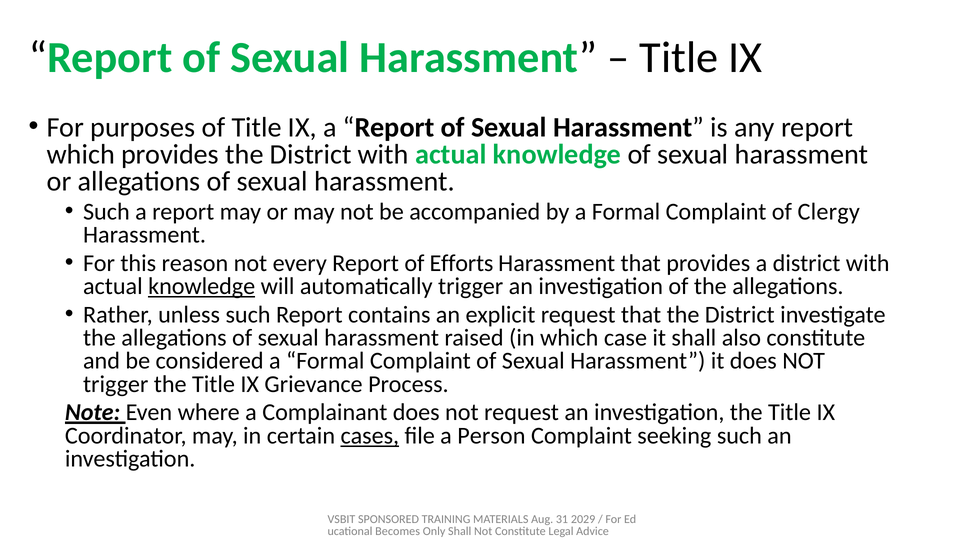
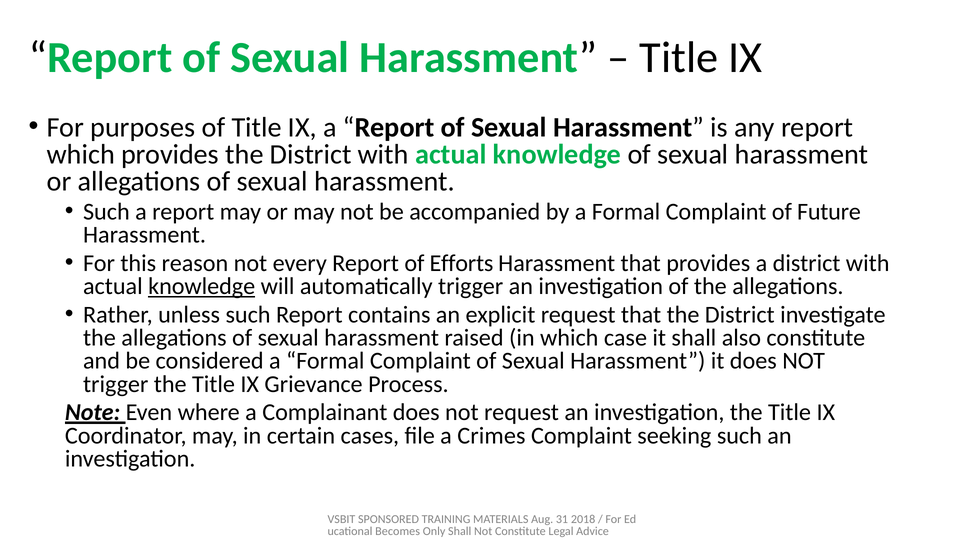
Clergy: Clergy -> Future (829, 212)
cases underline: present -> none (370, 436)
Person: Person -> Crimes (491, 436)
2029: 2029 -> 2018 (583, 519)
